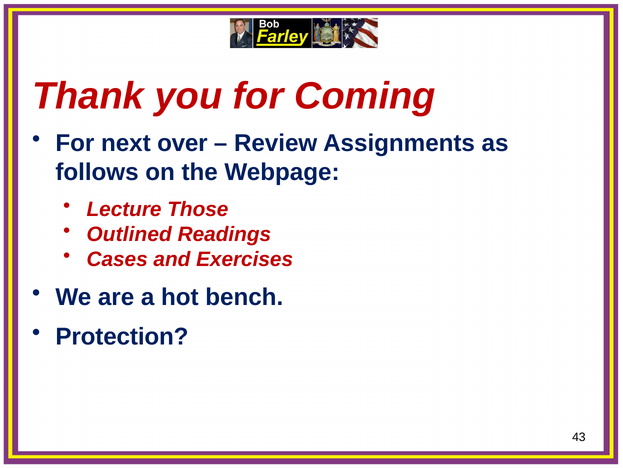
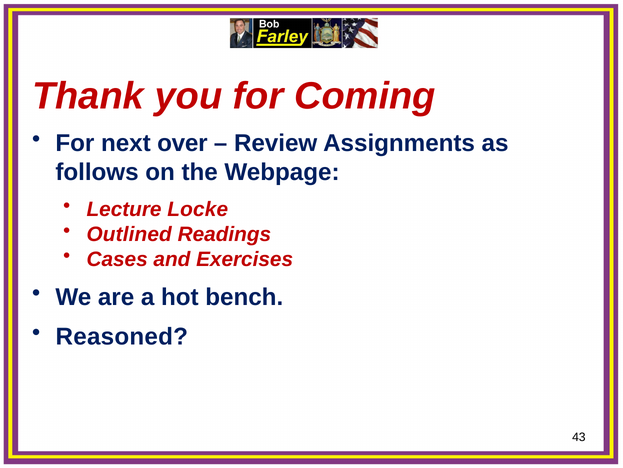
Those: Those -> Locke (198, 209)
Protection: Protection -> Reasoned (122, 336)
